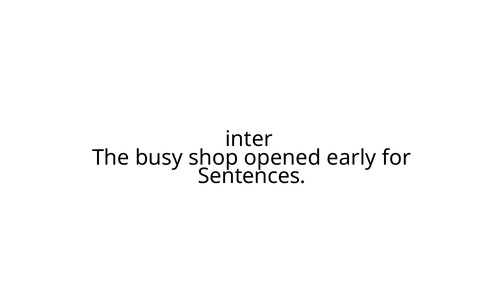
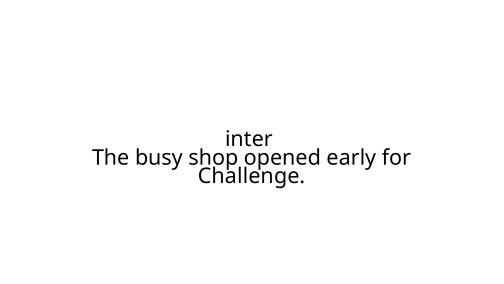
Sentences: Sentences -> Challenge (252, 176)
